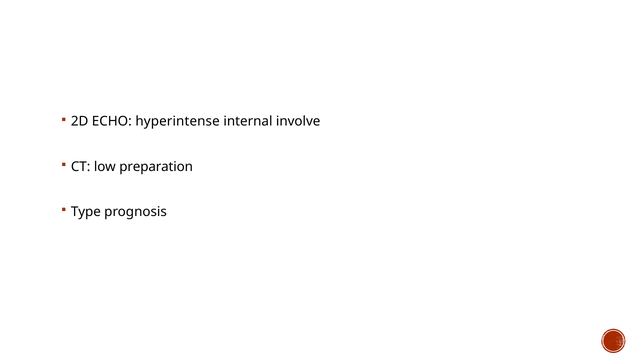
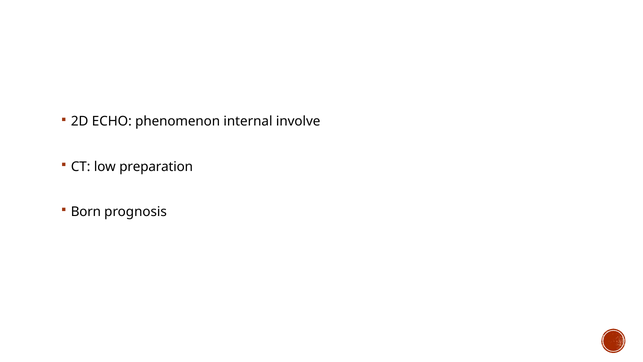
hyperintense: hyperintense -> phenomenon (178, 121)
Type: Type -> Born (86, 211)
